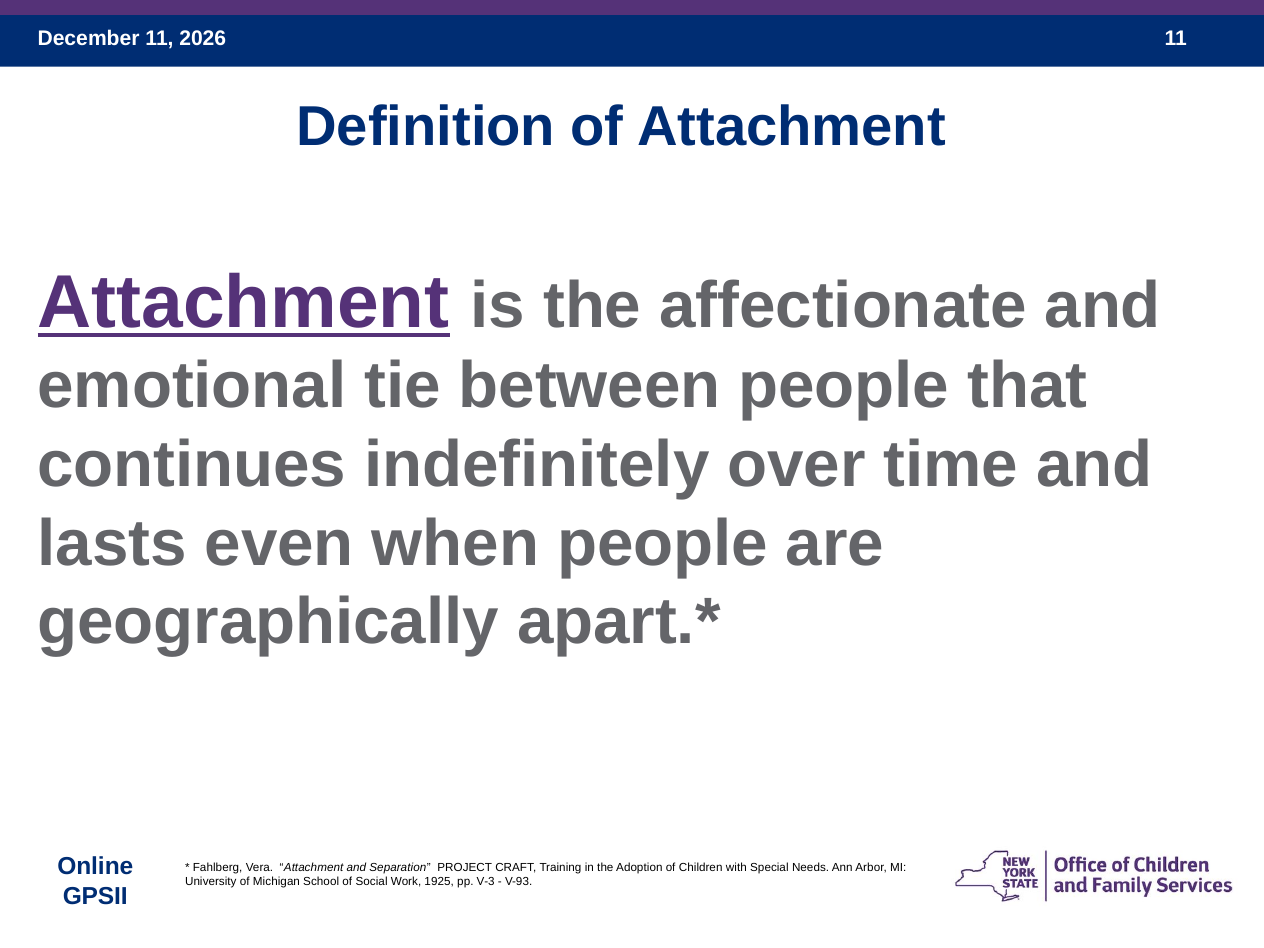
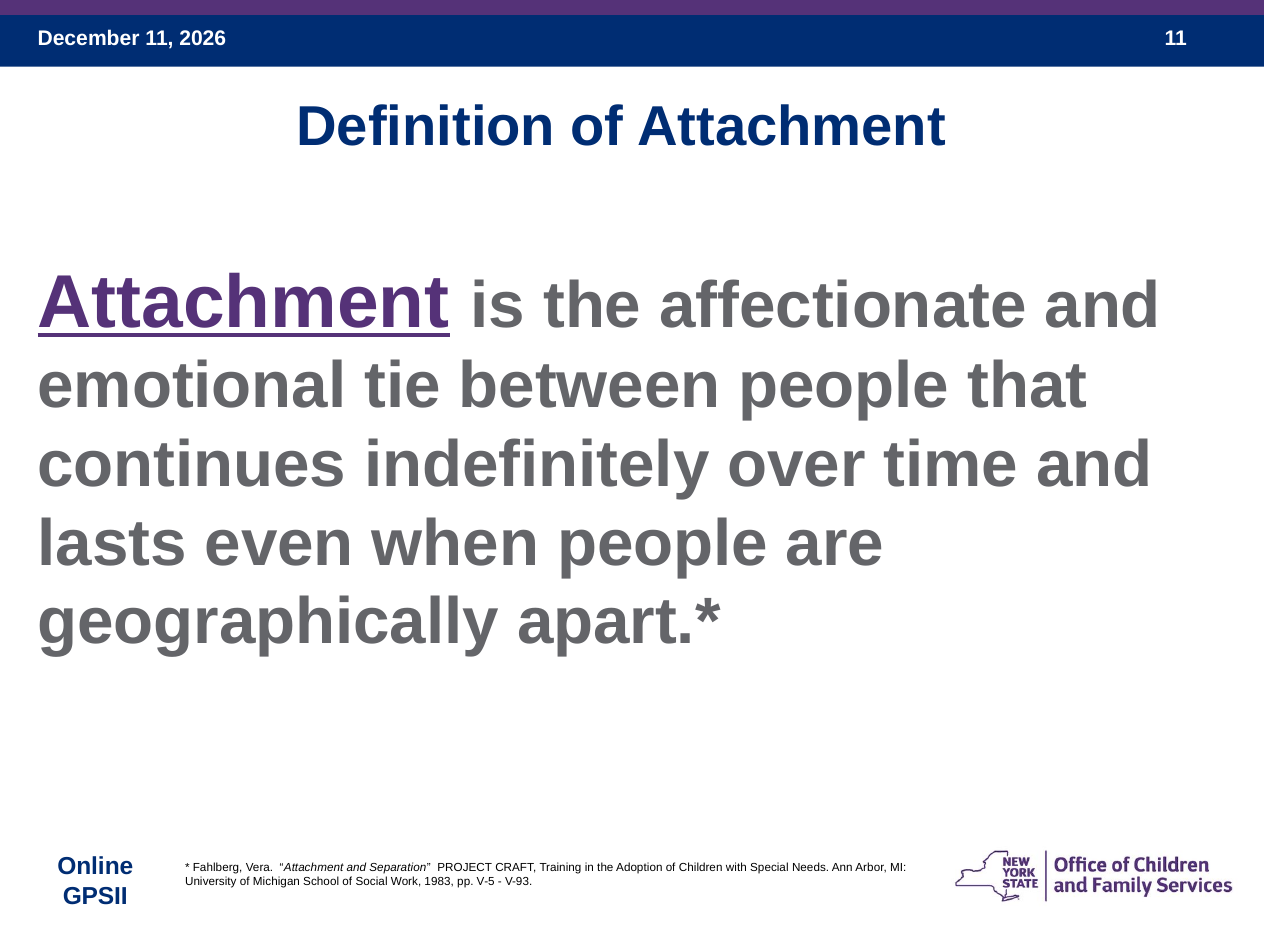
1925: 1925 -> 1983 (439, 882)
V-3: V-3 -> V-5 (486, 882)
